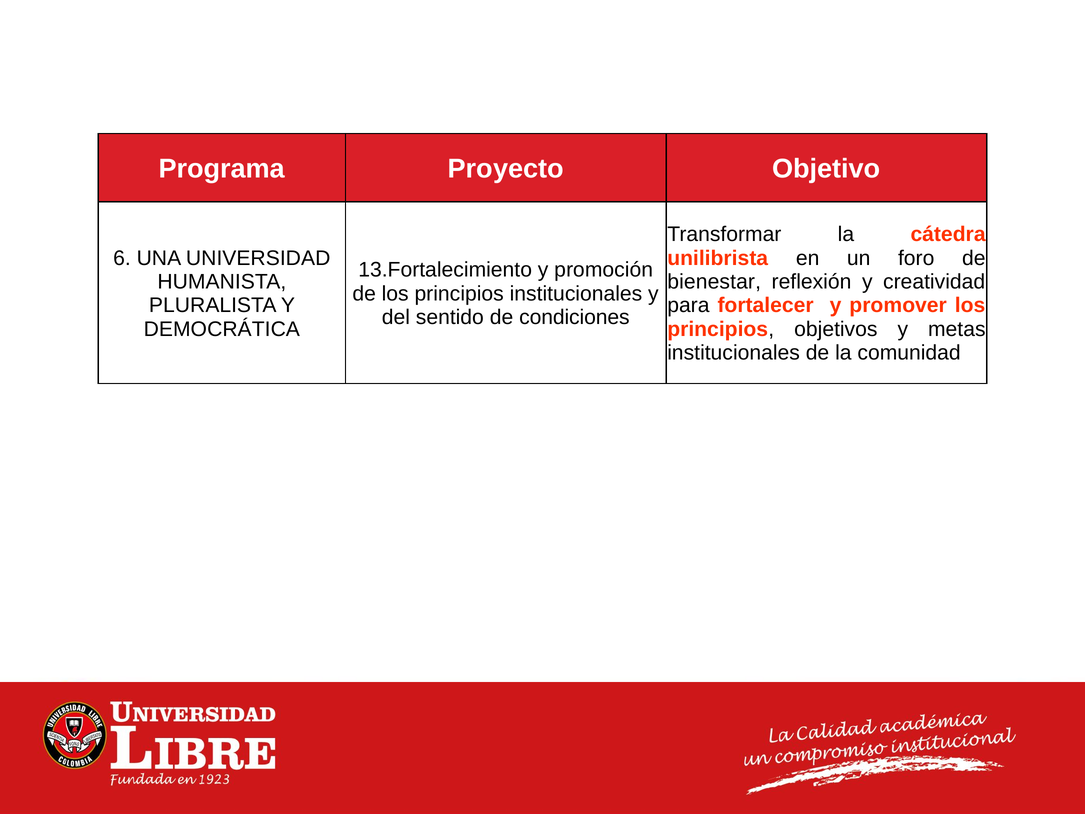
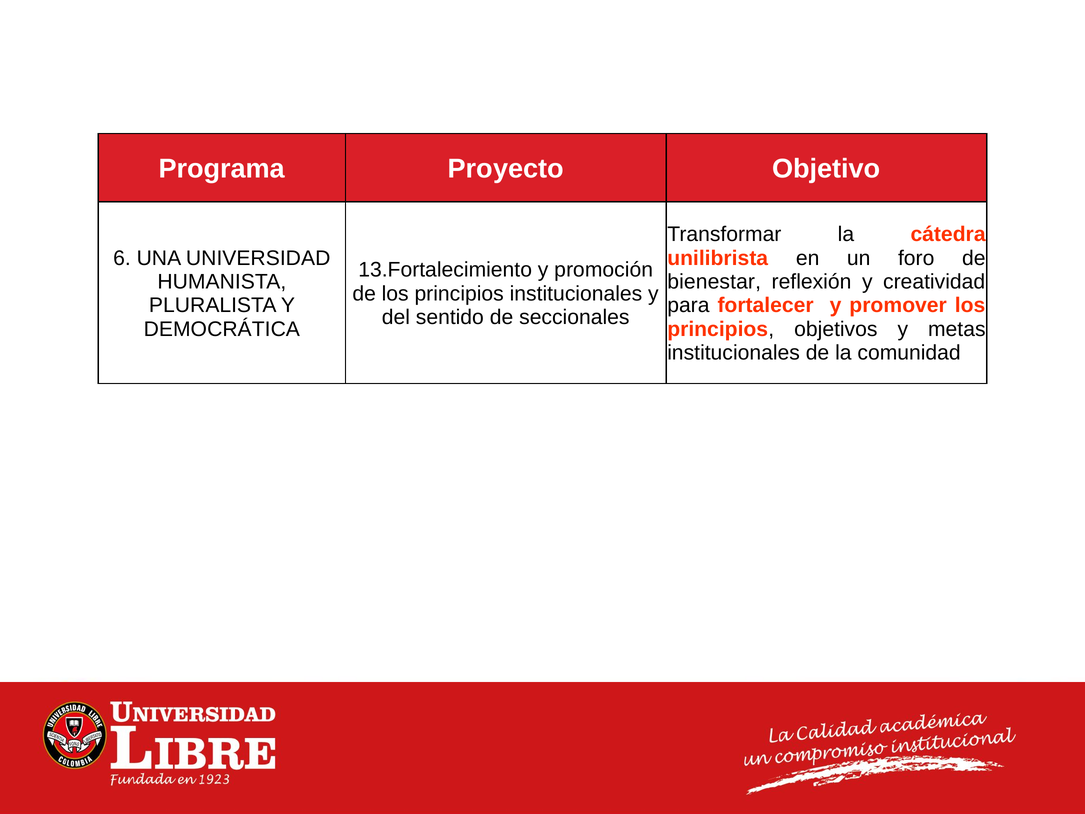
condiciones: condiciones -> seccionales (574, 317)
